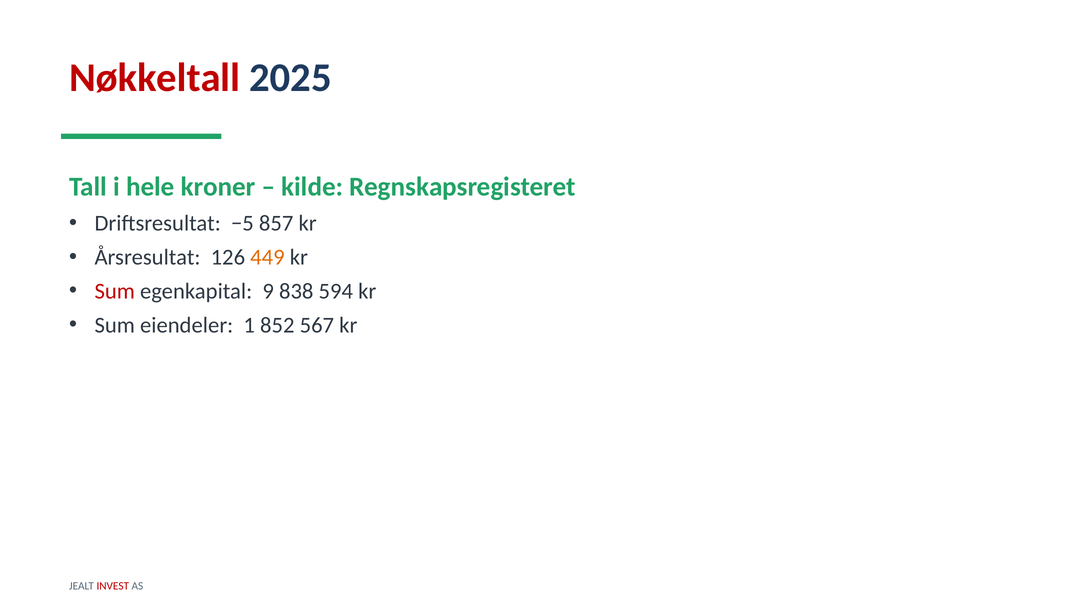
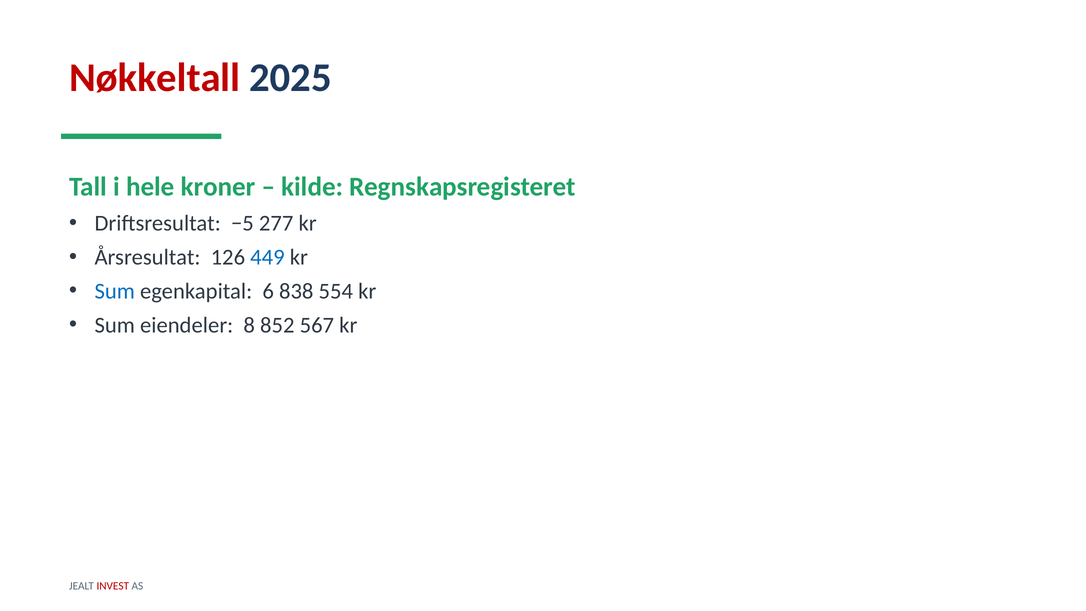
857: 857 -> 277 (276, 223)
449 colour: orange -> blue (267, 257)
Sum colour: red -> blue (115, 291)
9: 9 -> 6 (268, 291)
594: 594 -> 554 (336, 291)
1: 1 -> 8 (249, 325)
